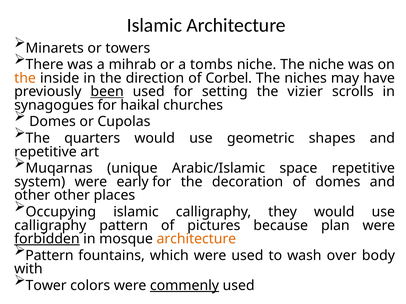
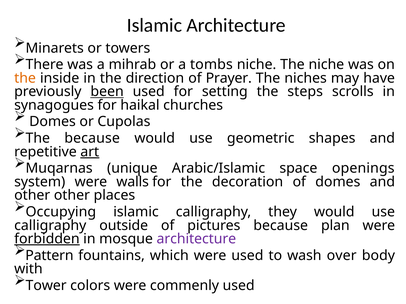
Corbel: Corbel -> Prayer (229, 78)
vizier: vizier -> steps (305, 92)
The quarters: quarters -> because (92, 138)
art underline: none -> present (90, 152)
space repetitive: repetitive -> openings (363, 169)
early: early -> walls (133, 182)
calligraphy pattern: pattern -> outside (124, 226)
architecture colour: orange -> purple (196, 239)
commenly underline: present -> none (184, 286)
